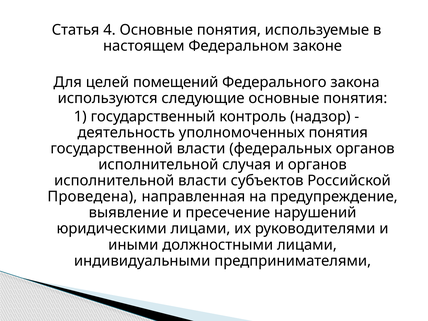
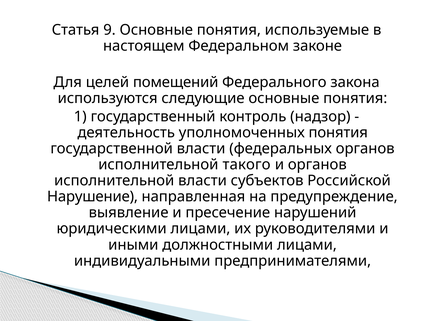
4: 4 -> 9 (109, 30)
случая: случая -> такого (247, 165)
Проведена: Проведена -> Нарушение (92, 197)
